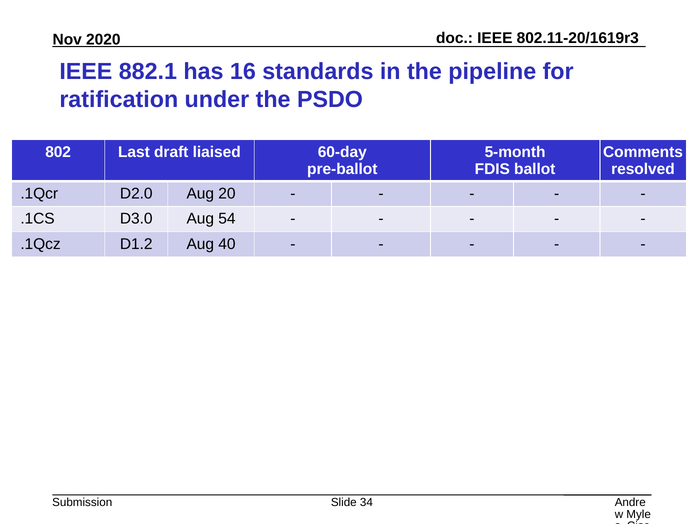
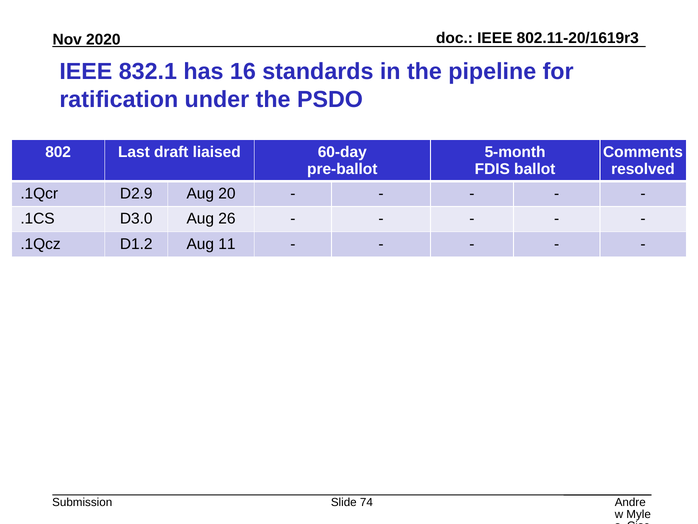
882.1: 882.1 -> 832.1 (148, 71)
D2.0: D2.0 -> D2.9 (136, 193)
54: 54 -> 26 (227, 219)
40: 40 -> 11 (227, 244)
34: 34 -> 74 (366, 502)
